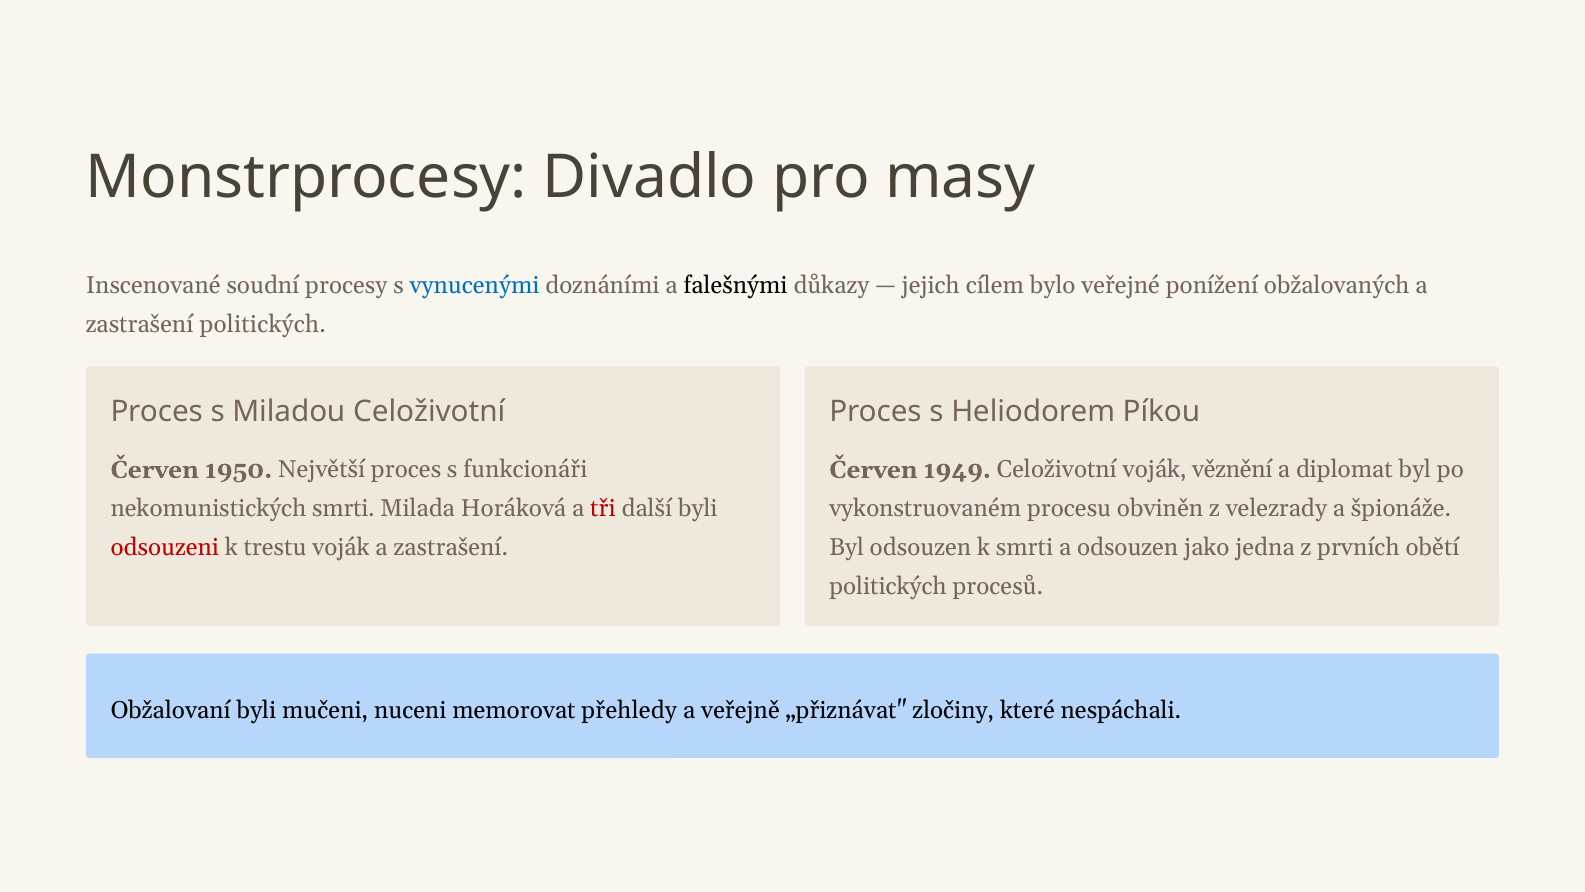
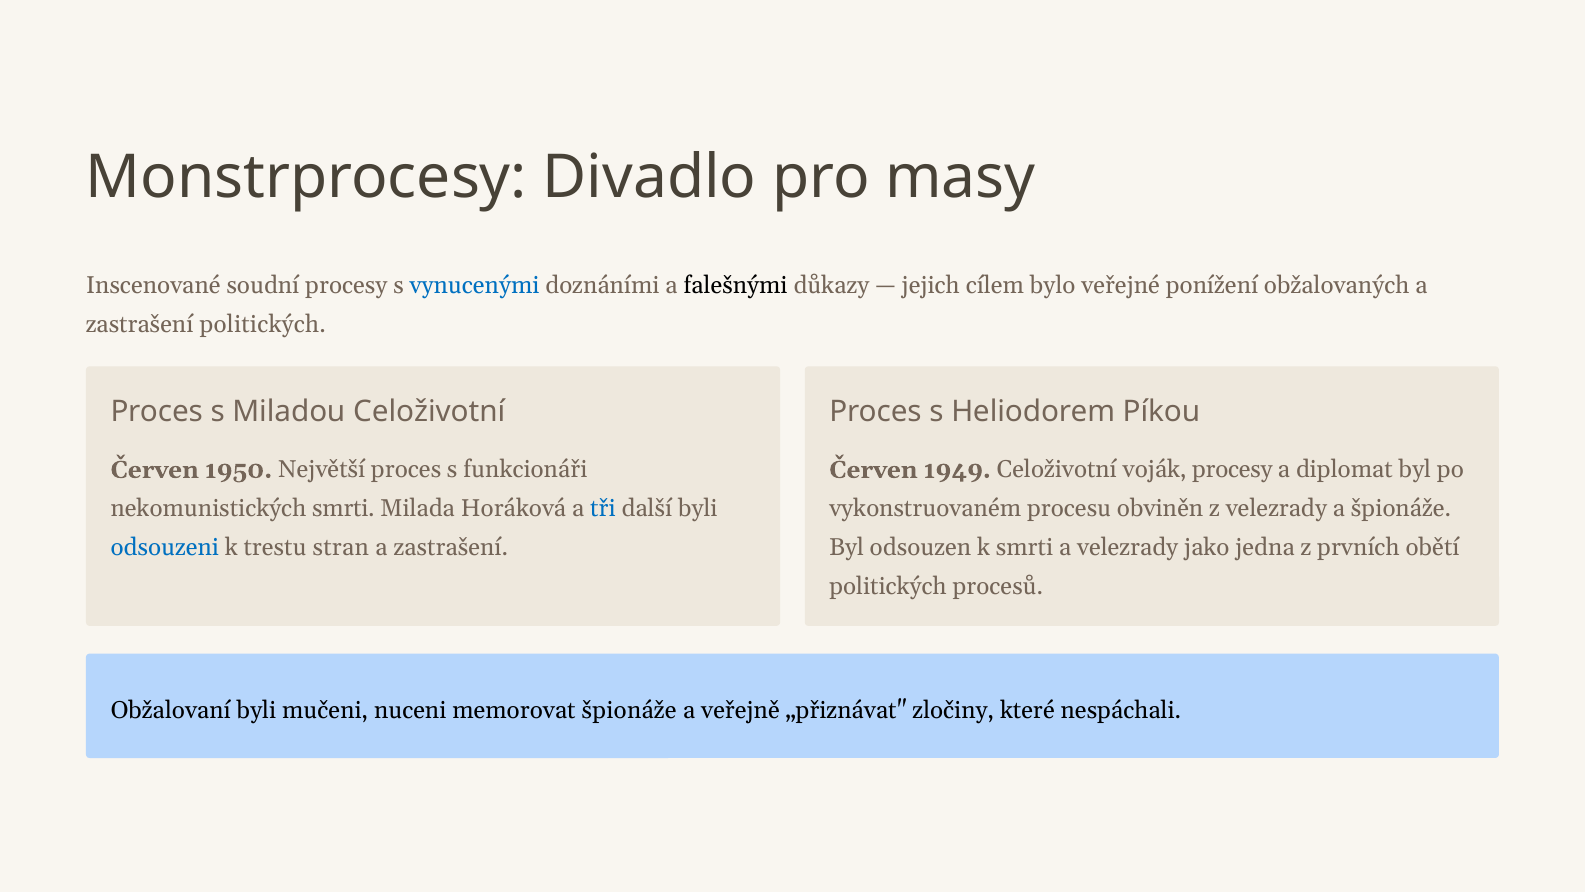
voják věznění: věznění -> procesy (1232, 470)
tři colour: red -> blue (603, 508)
odsouzeni colour: red -> blue (165, 547)
trestu voják: voják -> stran (341, 547)
a odsouzen: odsouzen -> velezrady (1128, 547)
memorovat přehledy: přehledy -> špionáže (629, 710)
